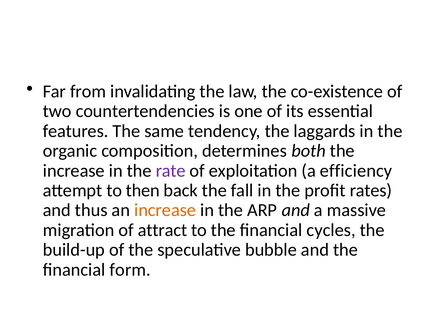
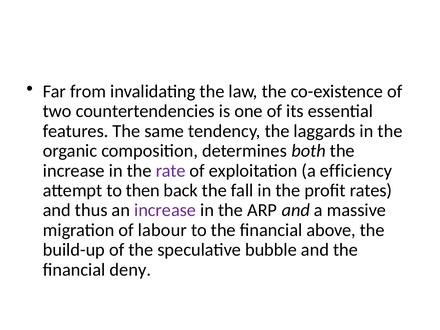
increase colour: orange -> purple (165, 210)
attract: attract -> labour (162, 230)
cycles: cycles -> above (331, 230)
form: form -> deny (130, 270)
